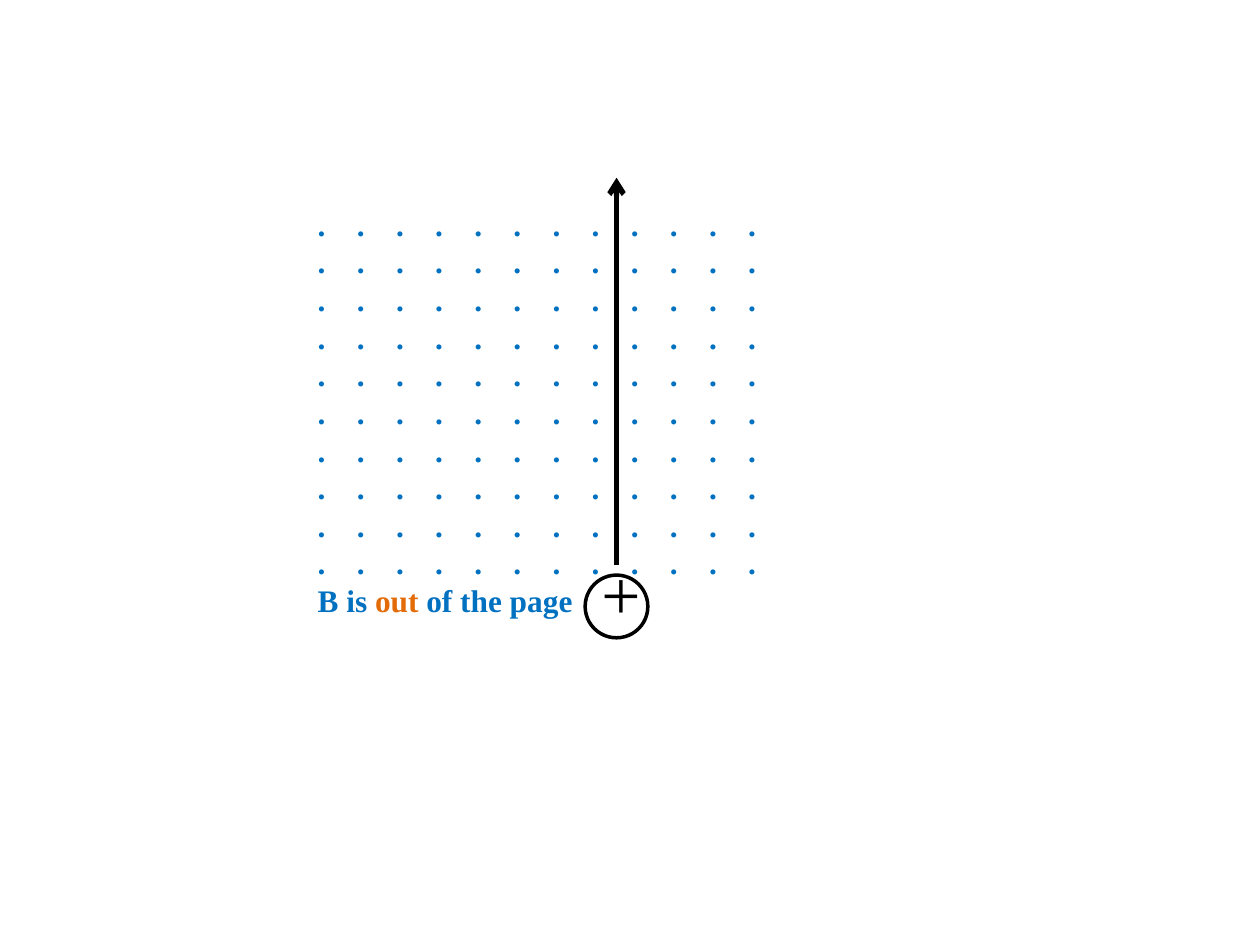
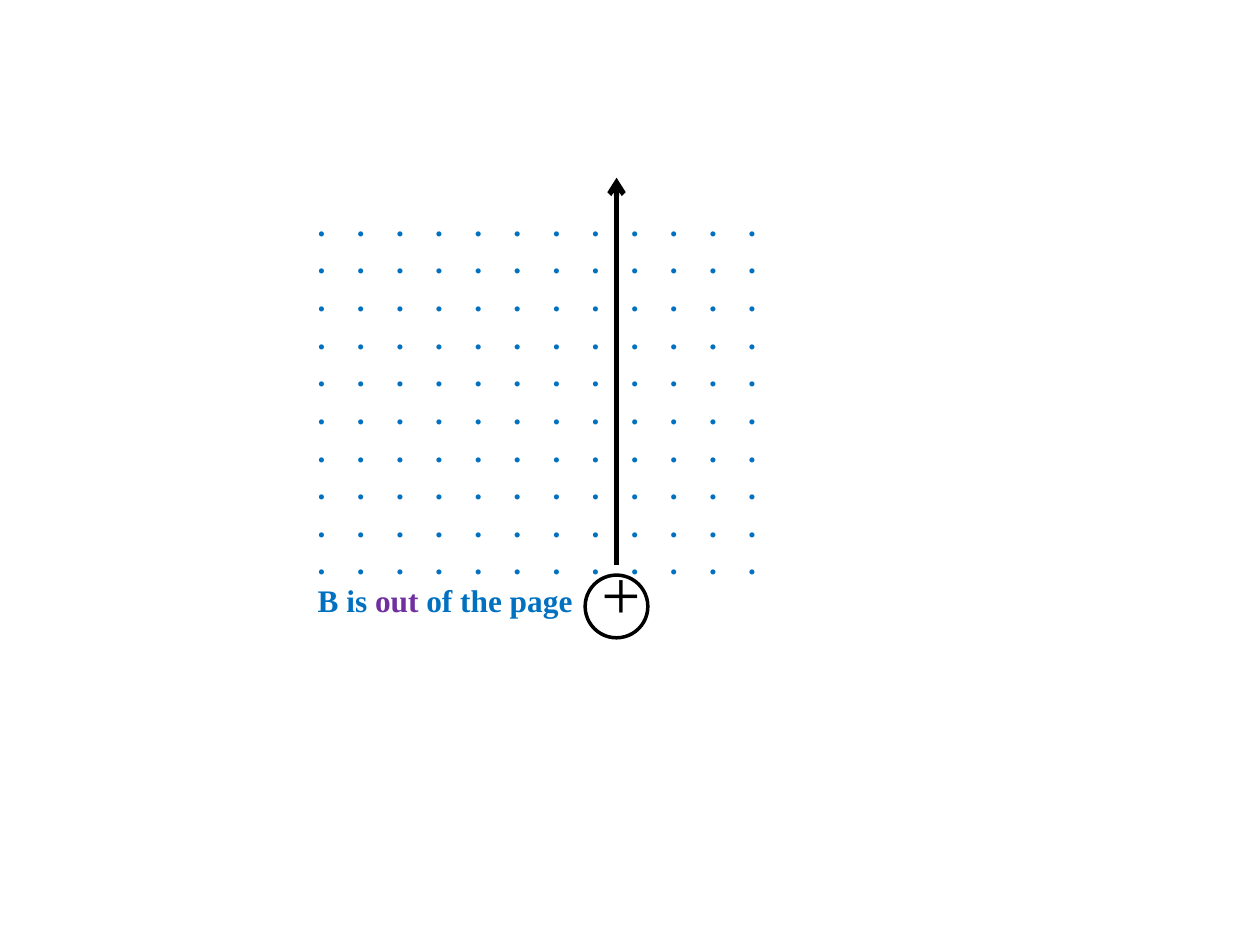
out colour: orange -> purple (397, 602)
